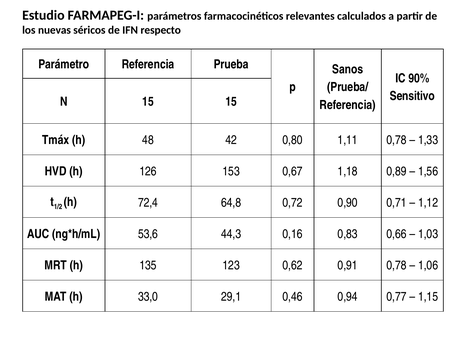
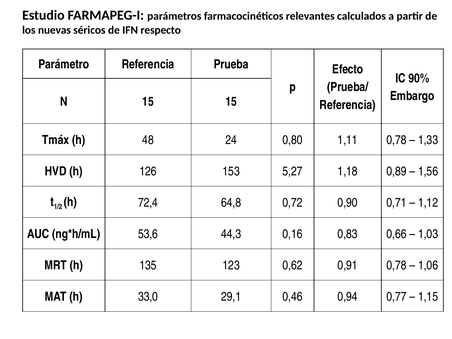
Sanos: Sanos -> Efecto (348, 69)
Sensitivo: Sensitivo -> Embargo (412, 96)
42: 42 -> 24 (231, 140)
0,67: 0,67 -> 5,27 (293, 171)
